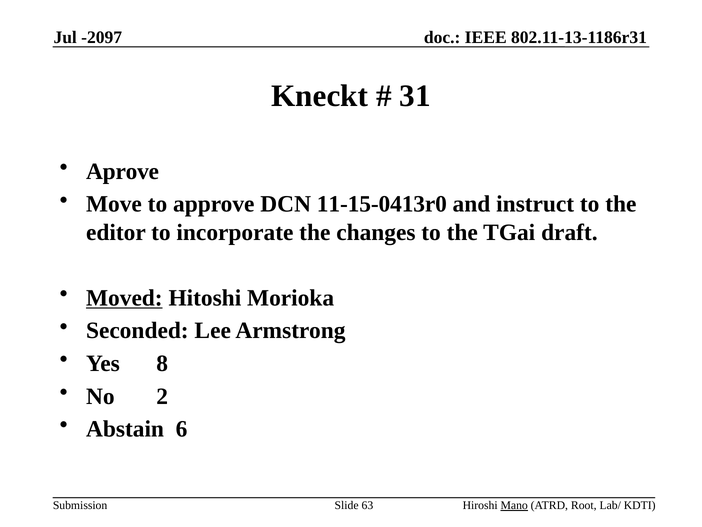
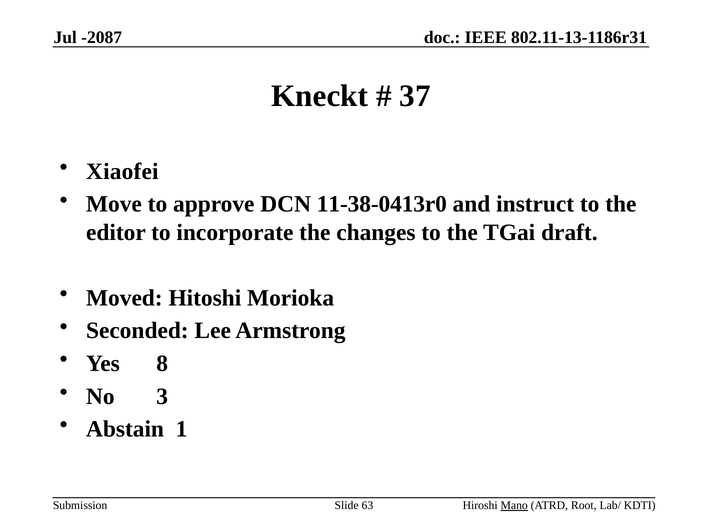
-2097: -2097 -> -2087 (102, 37)
31: 31 -> 37 (415, 96)
Aprove: Aprove -> Xiaofei (122, 171)
11-15-0413r0: 11-15-0413r0 -> 11-38-0413r0 (382, 204)
Moved underline: present -> none (124, 298)
2: 2 -> 3 (162, 396)
6: 6 -> 1 (181, 429)
